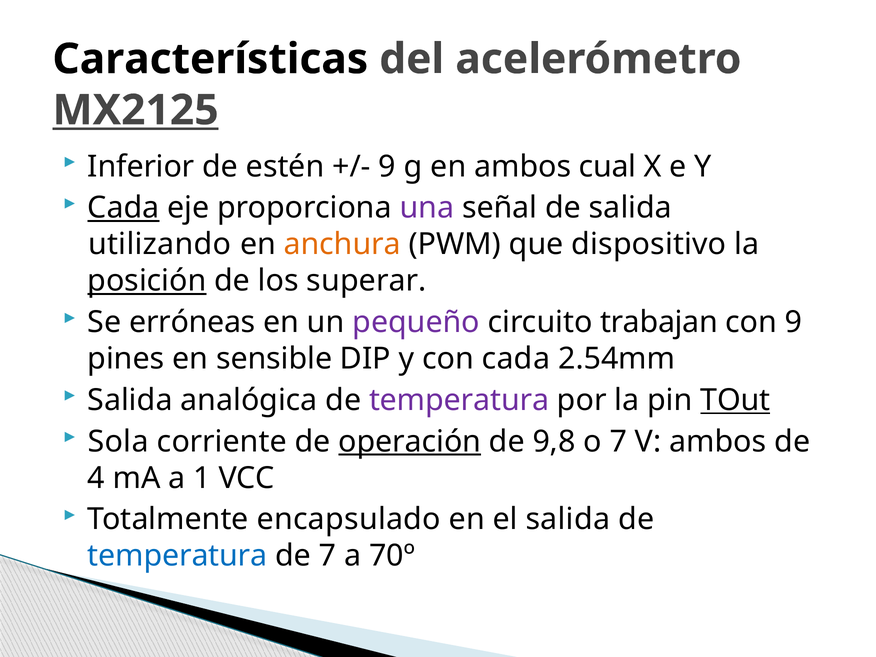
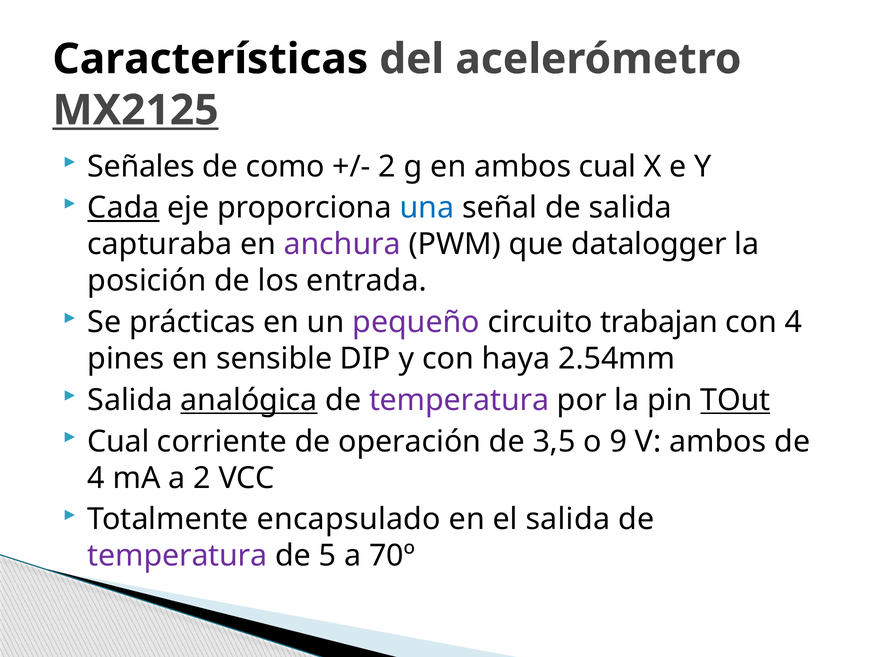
Inferior: Inferior -> Señales (141, 167)
estén: estén -> como (285, 167)
9: 9 -> 2 (387, 167)
una colour: purple -> blue (427, 208)
utilizando: utilizando -> capturaba (160, 244)
anchura colour: orange -> purple (342, 244)
dispositivo: dispositivo -> datalogger (649, 244)
posición underline: present -> none (147, 281)
superar: superar -> entrada (367, 281)
erróneas: erróneas -> prácticas (192, 322)
con 9: 9 -> 4 (793, 322)
con cada: cada -> haya (516, 359)
analógica underline: none -> present (249, 400)
Sola: Sola -> Cual (118, 441)
operación underline: present -> none (410, 441)
9,8: 9,8 -> 3,5 (554, 441)
o 7: 7 -> 9 (618, 441)
a 1: 1 -> 2 (202, 478)
temperatura colour: blue -> purple (177, 556)
de 7: 7 -> 5 (328, 556)
